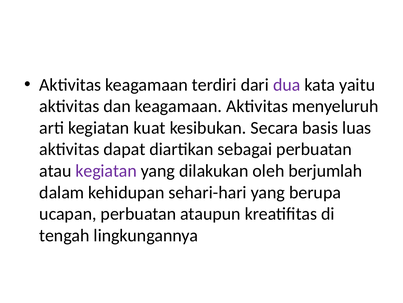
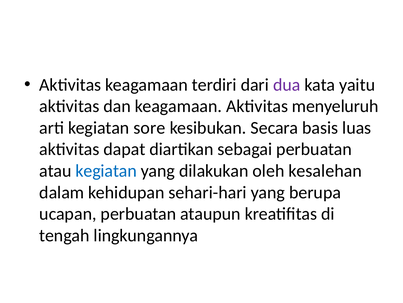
kuat: kuat -> sore (149, 128)
kegiatan colour: purple -> blue (106, 171)
berjumlah: berjumlah -> kesalehan (325, 171)
